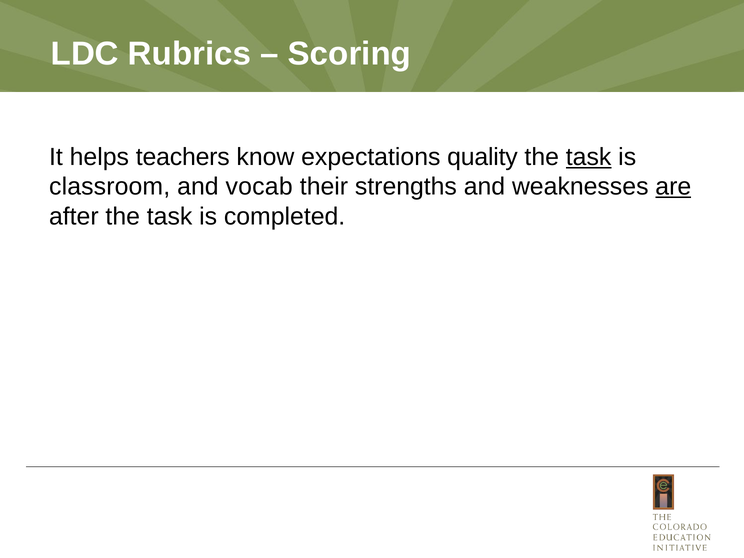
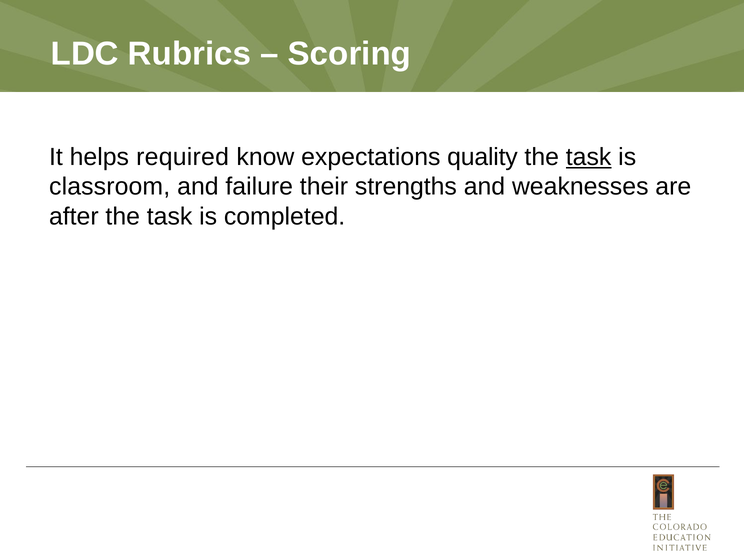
teachers: teachers -> required (183, 157)
vocab: vocab -> failure (259, 187)
are underline: present -> none (673, 187)
